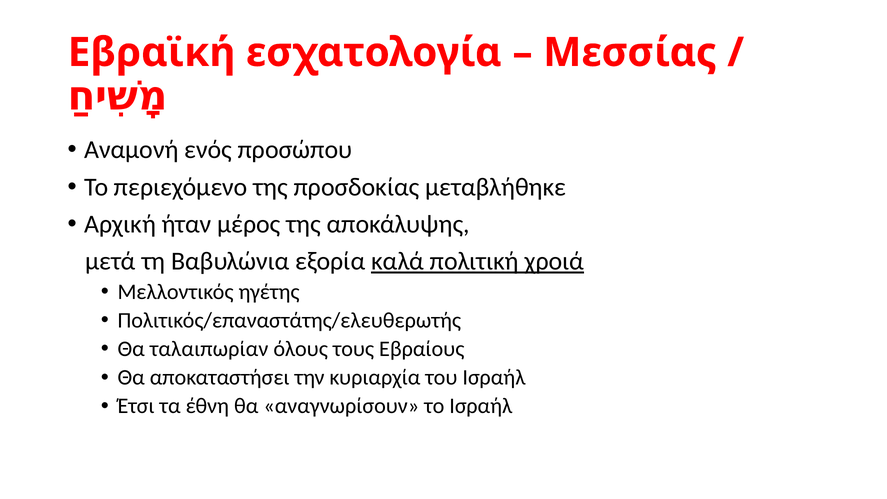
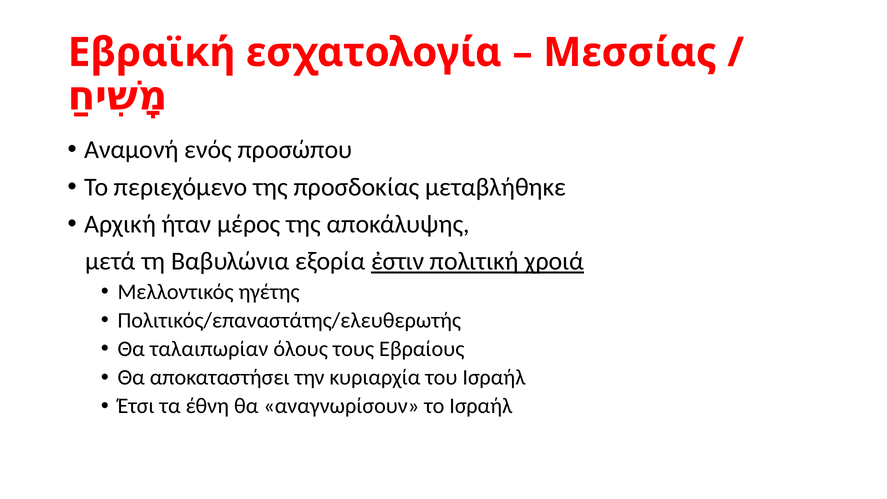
καλά: καλά -> ἐστιν (398, 261)
